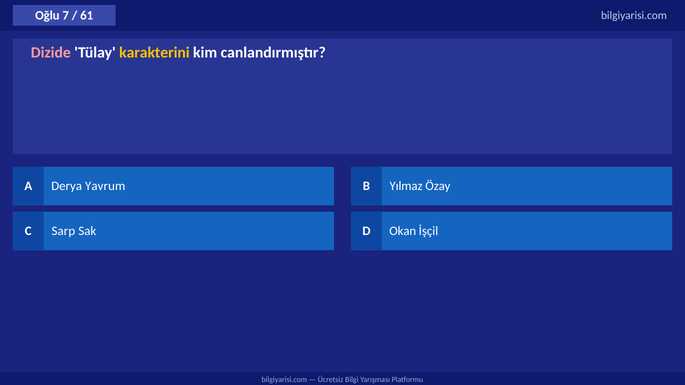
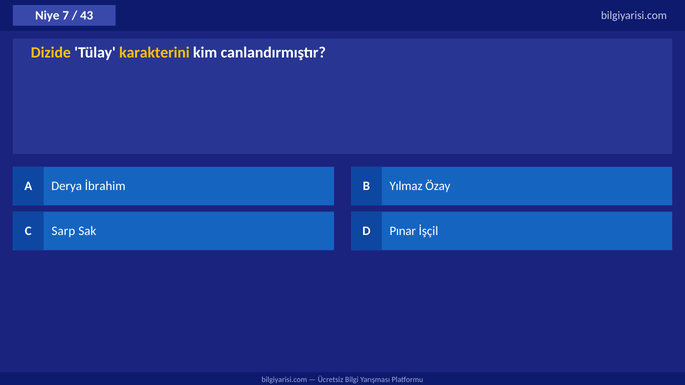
Oğlu: Oğlu -> Niye (47, 16)
61: 61 -> 43 (87, 16)
Dizide colour: pink -> yellow (51, 53)
Yavrum: Yavrum -> İbrahim (105, 186)
Okan: Okan -> Pınar (403, 231)
